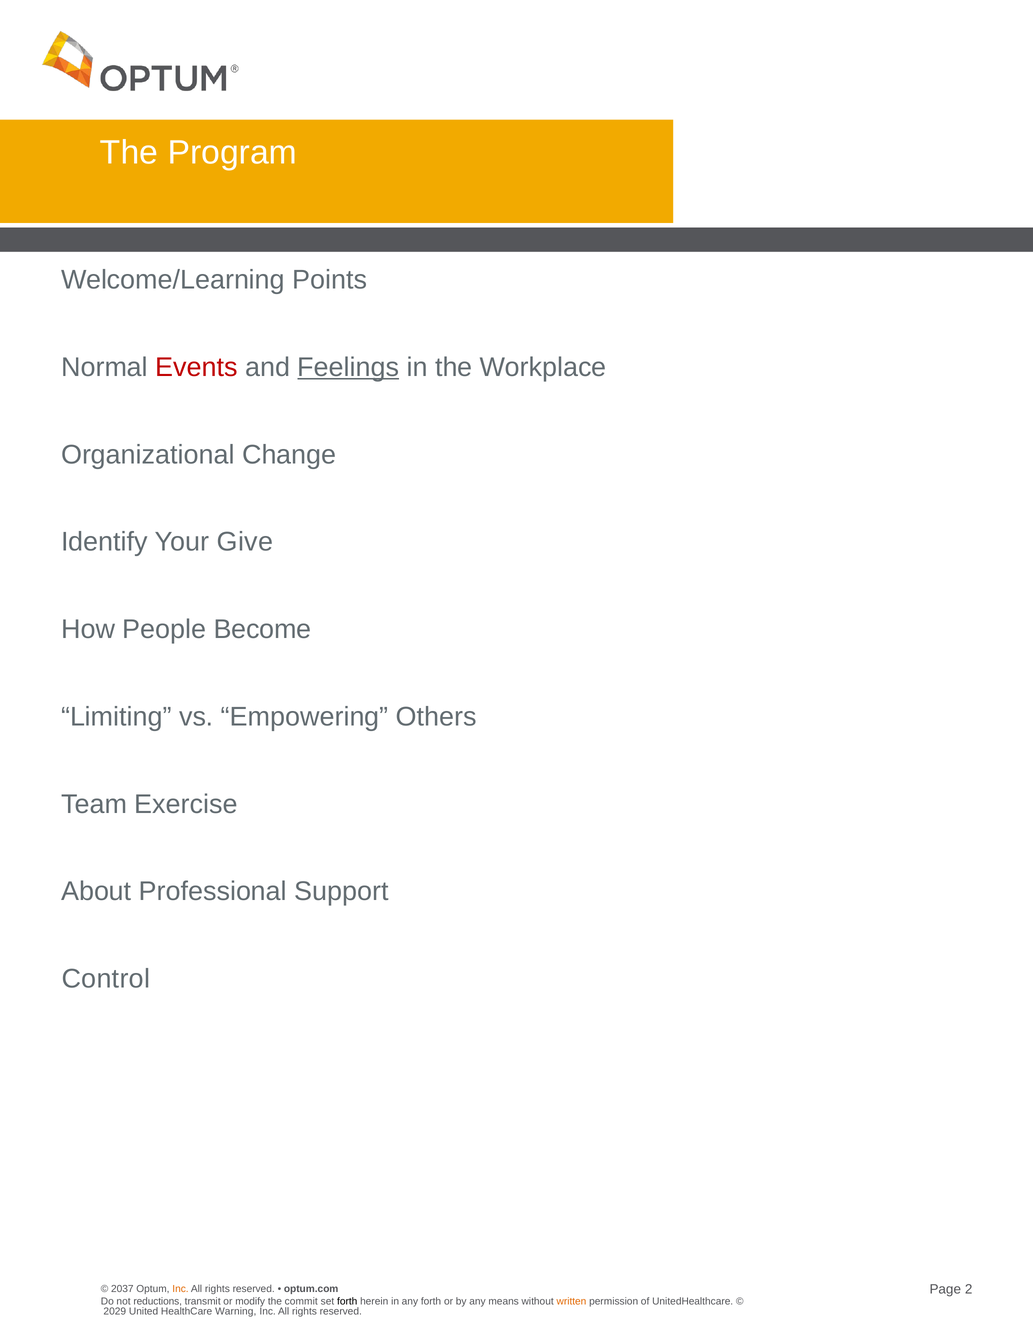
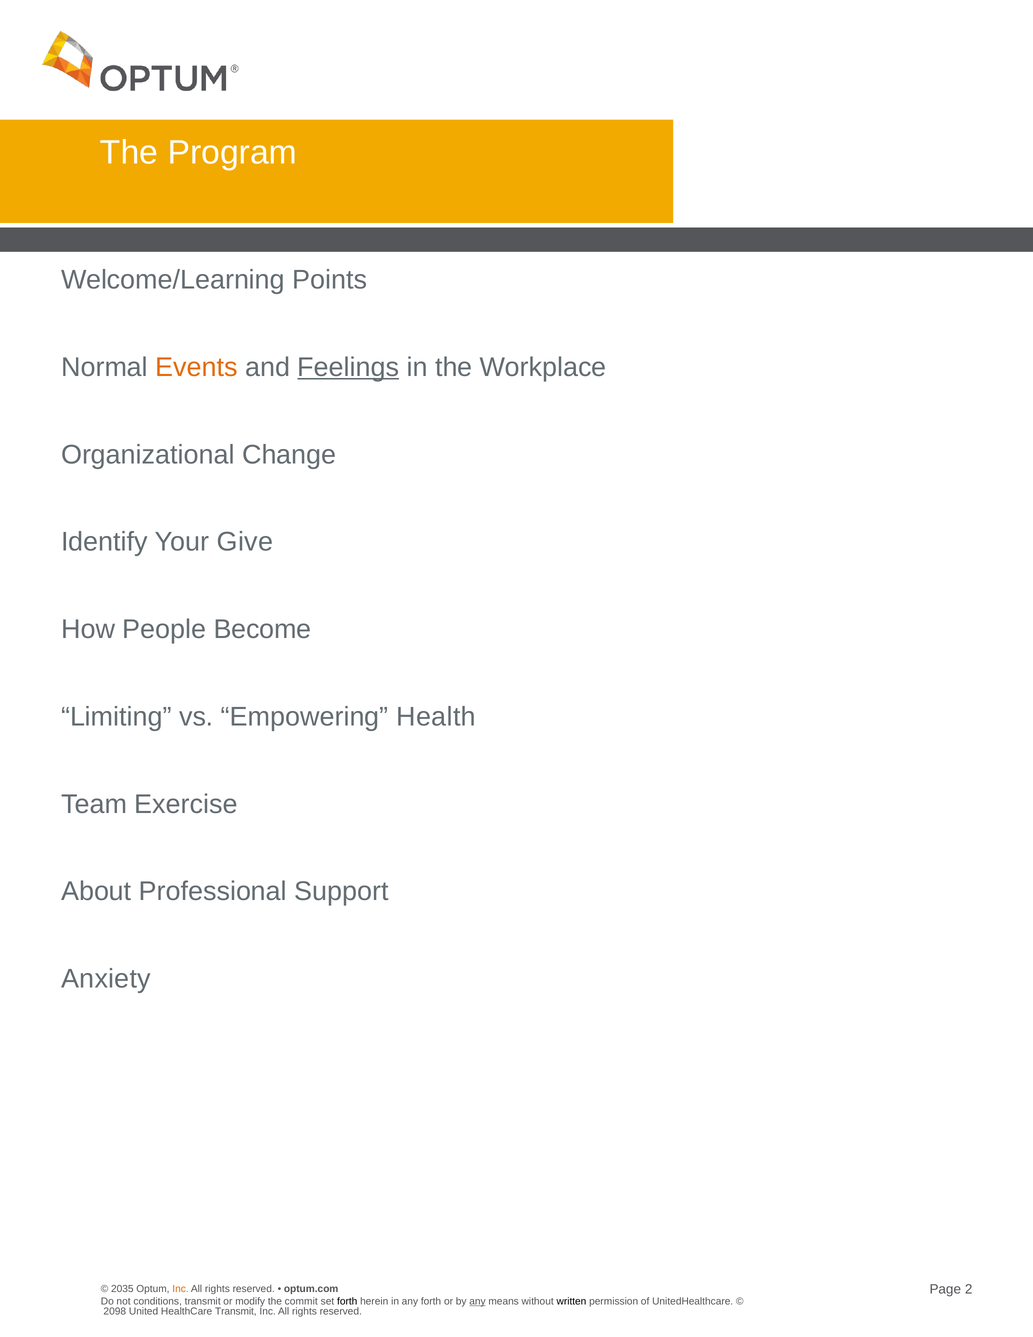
Events colour: red -> orange (196, 367)
Others: Others -> Health (436, 717)
Control: Control -> Anxiety (106, 979)
2037: 2037 -> 2035 (122, 1289)
reductions: reductions -> conditions (158, 1301)
any underline: none -> present (477, 1301)
written colour: orange -> black (571, 1301)
2029: 2029 -> 2098 (115, 1311)
HealthCare Warning: Warning -> Transmit (236, 1311)
